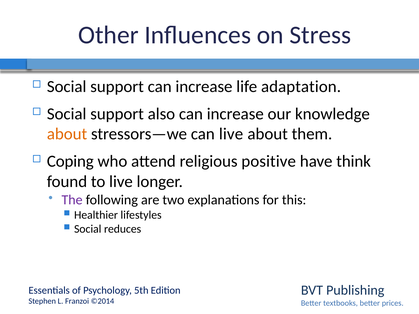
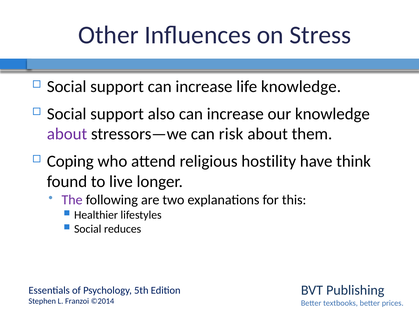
life adaptation: adaptation -> knowledge (301, 87)
about colour: orange -> purple (67, 134)
can live: live -> risk (231, 134)
positive: positive -> hostility (269, 161)
